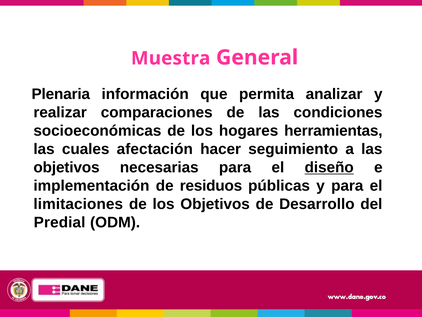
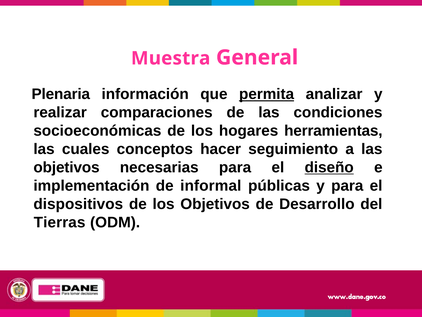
permita underline: none -> present (267, 94)
afectación: afectación -> conceptos (155, 149)
residuos: residuos -> informal (211, 185)
limitaciones: limitaciones -> dispositivos (78, 204)
Predial: Predial -> Tierras (60, 222)
